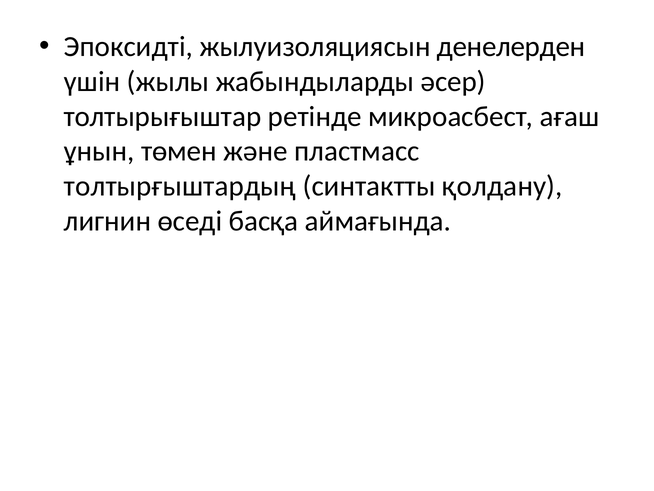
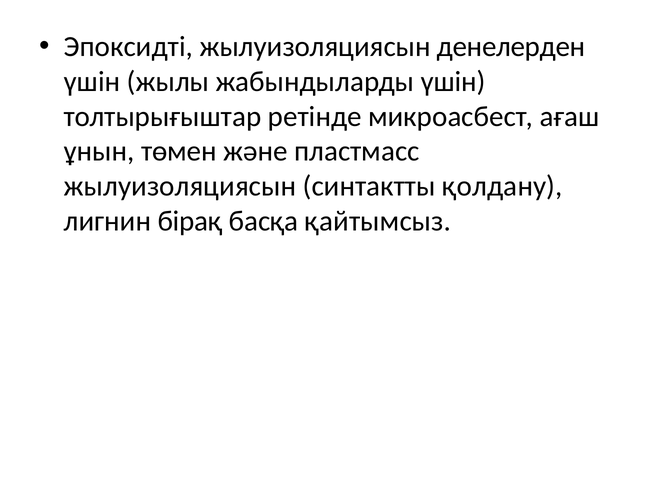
жабындыларды әсер: әсер -> үшін (453, 81)
толтырғыштардың: толтырғыштардың -> жылуизоляциясын (180, 186)
өседі: өседі -> бірақ (190, 221)
аймағында: аймағында -> қайтымсыз (378, 221)
